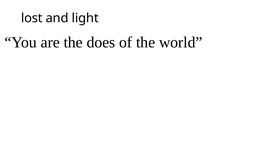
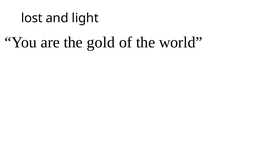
does: does -> gold (101, 42)
